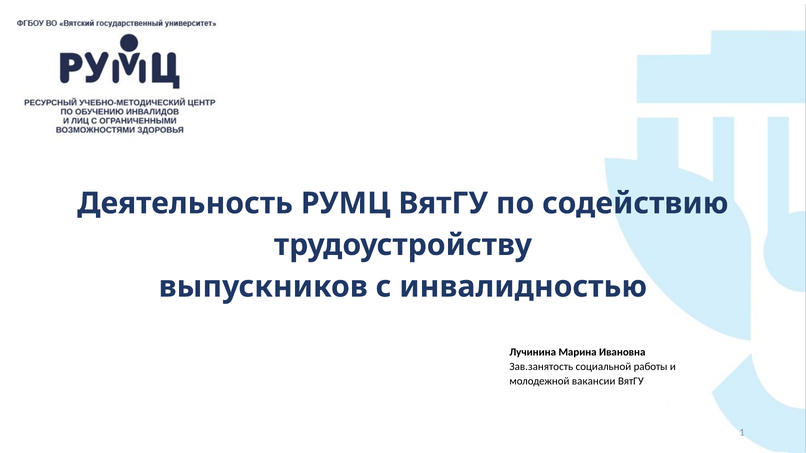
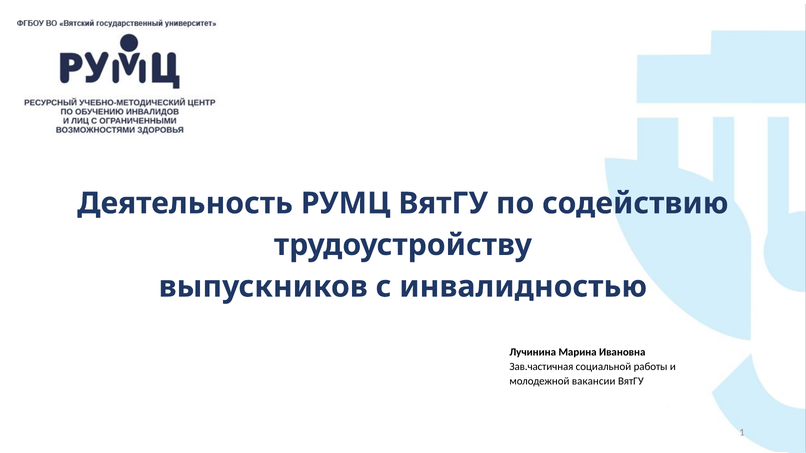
Зав.занятость: Зав.занятость -> Зав.частичная (541, 367)
